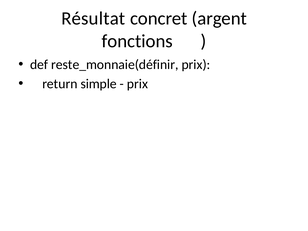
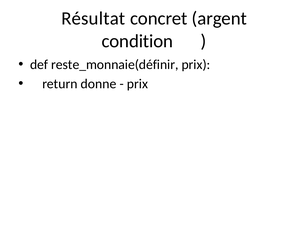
fonctions: fonctions -> condition (137, 41)
simple: simple -> donne (99, 84)
